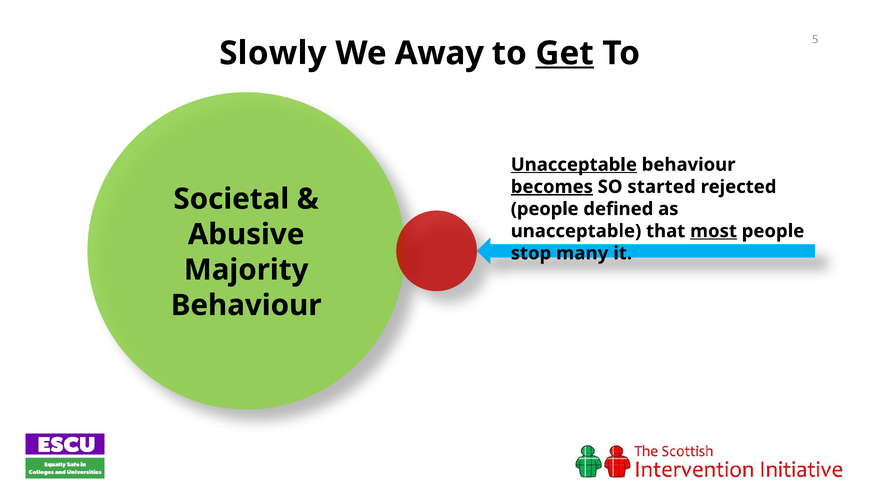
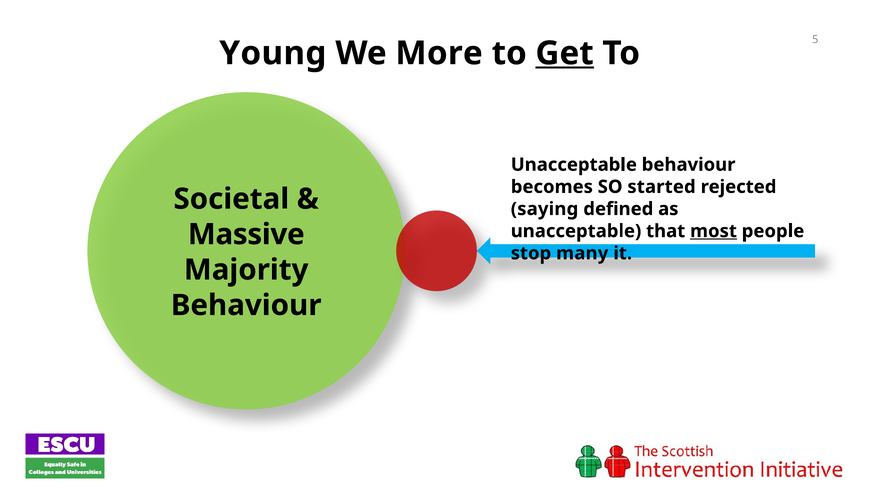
Slowly: Slowly -> Young (273, 53)
Away: Away -> More (439, 53)
Unacceptable underline: present -> none (574, 165)
becomes underline: present -> none (552, 187)
people: people -> saying (545, 209)
Abusive: Abusive -> Massive (246, 235)
